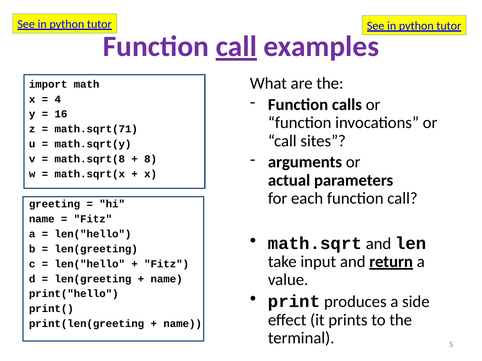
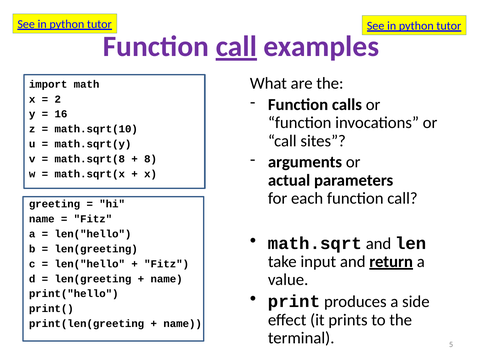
4: 4 -> 2 (58, 99)
math.sqrt(71: math.sqrt(71 -> math.sqrt(10 (96, 129)
